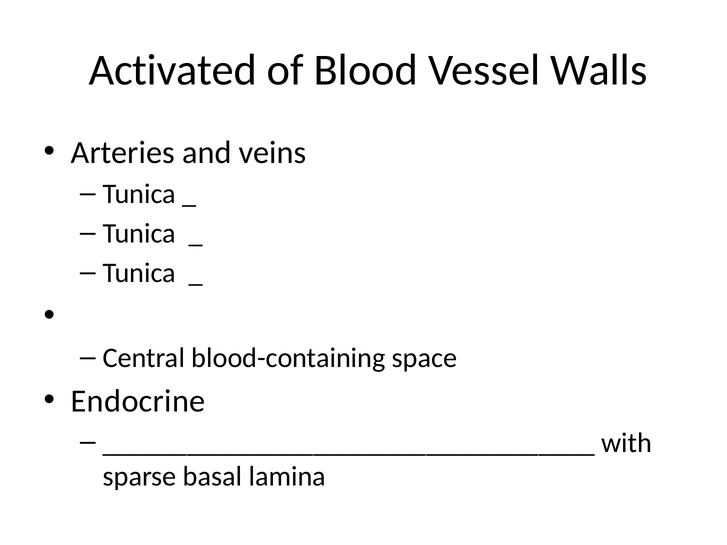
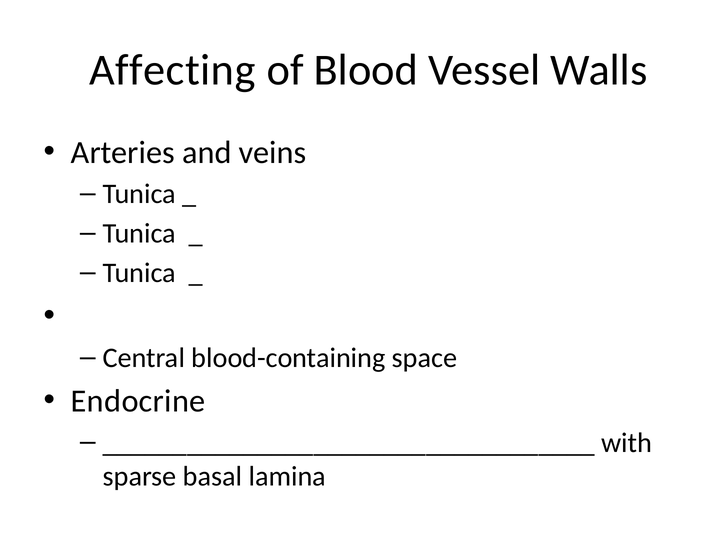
Activated: Activated -> Affecting (172, 70)
